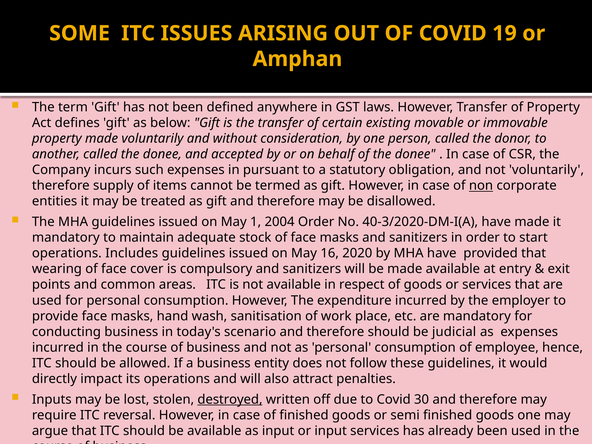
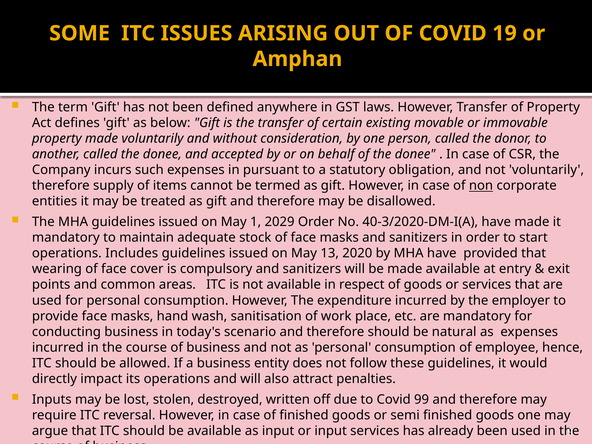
2004: 2004 -> 2029 (280, 222)
16: 16 -> 13 (330, 253)
judicial: judicial -> natural (454, 332)
destroyed underline: present -> none (230, 399)
30: 30 -> 99 (422, 399)
